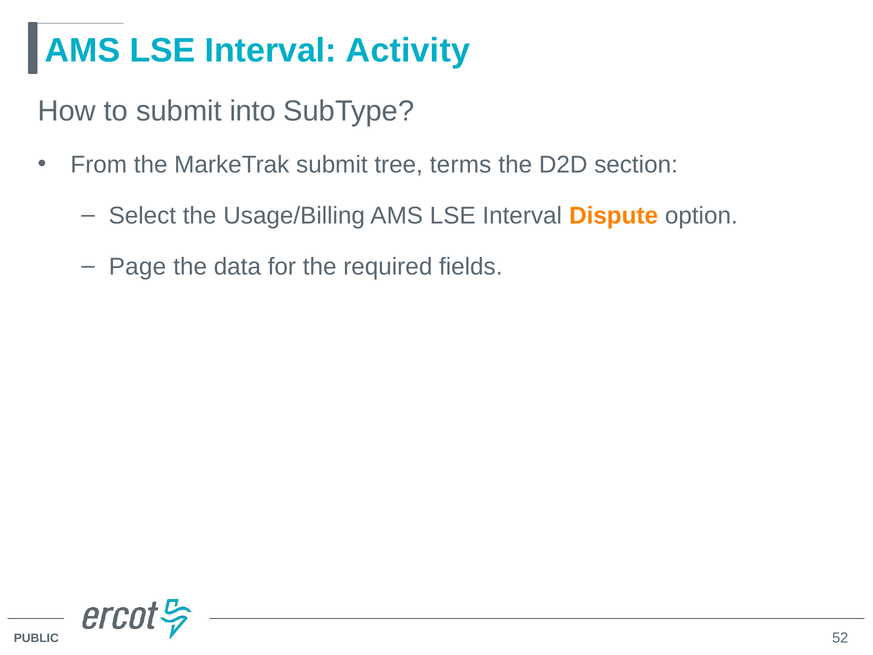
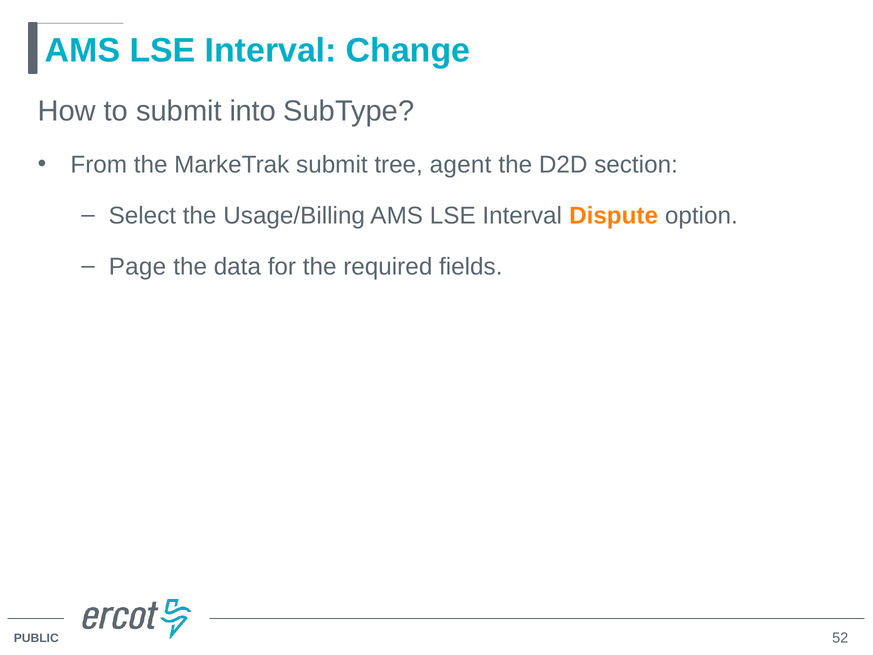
Activity: Activity -> Change (408, 50)
terms: terms -> agent (461, 165)
